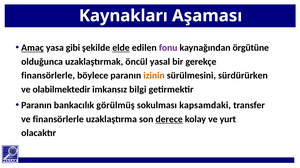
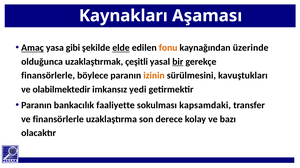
fonu colour: purple -> orange (168, 48)
örgütüne: örgütüne -> üzerinde (251, 48)
öncül: öncül -> çeşitli (137, 62)
bir underline: none -> present (178, 62)
sürdürürken: sürdürürken -> kavuştukları (243, 76)
bilgi: bilgi -> yedi (138, 90)
görülmüş: görülmüş -> faaliyette (116, 106)
derece underline: present -> none (169, 120)
yurt: yurt -> bazı (228, 120)
